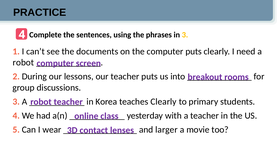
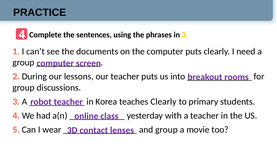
robot: robot -> group (23, 62)
and larger: larger -> group (166, 129)
